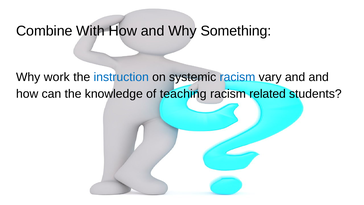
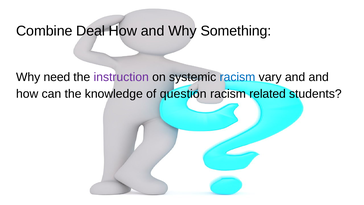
With: With -> Deal (91, 31)
work: work -> need (57, 77)
instruction colour: blue -> purple (121, 77)
teaching: teaching -> question (183, 94)
